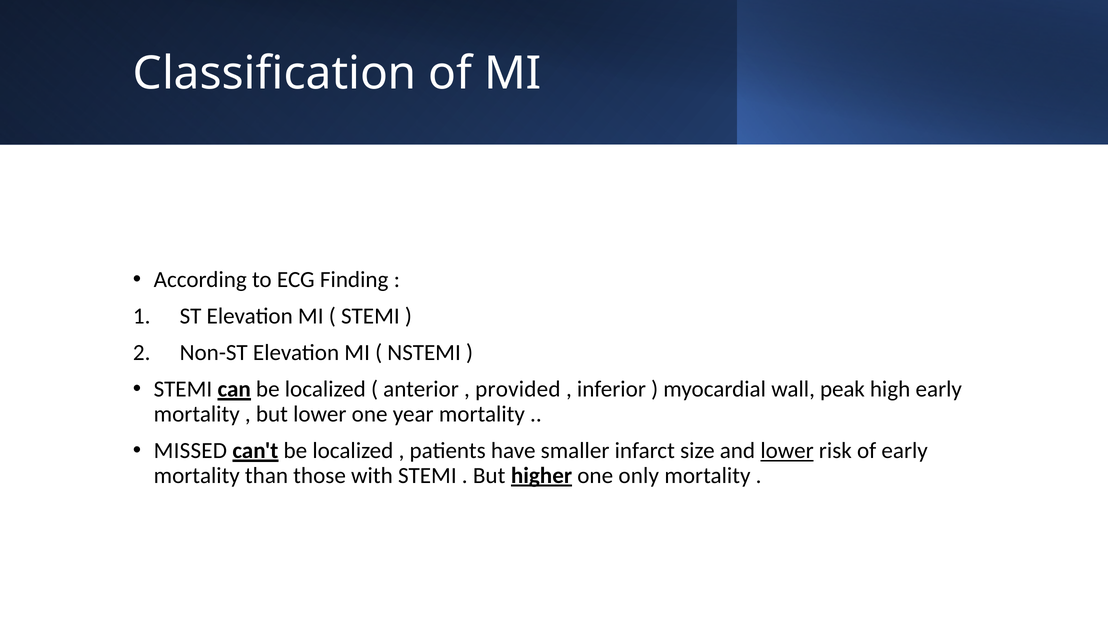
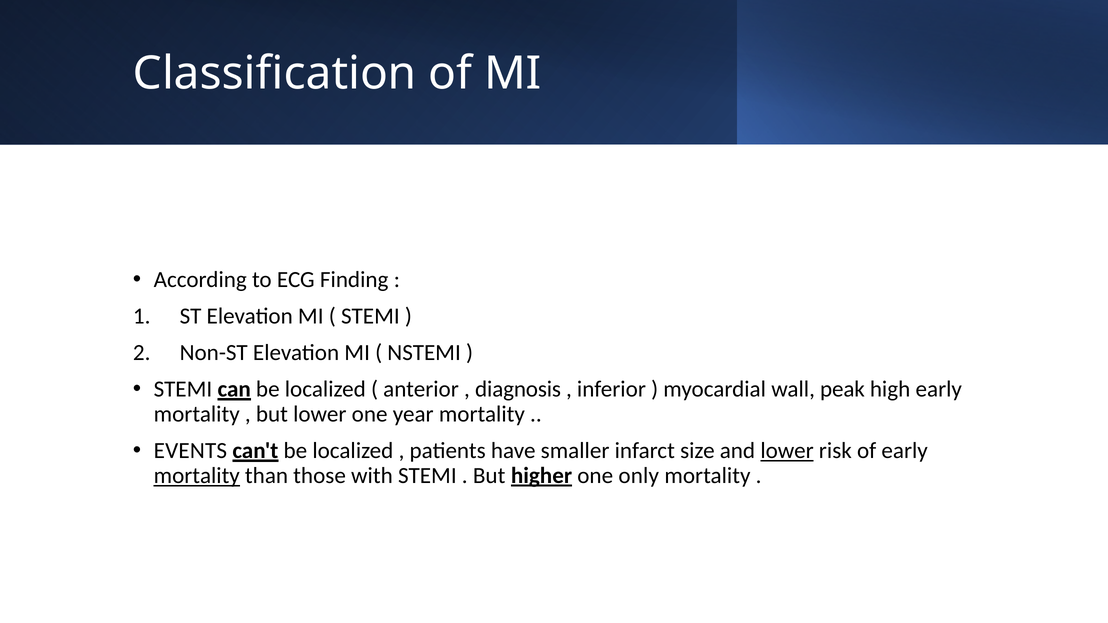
provided: provided -> diagnosis (518, 389)
MISSED: MISSED -> EVENTS (190, 451)
mortality underline: none -> present (197, 476)
